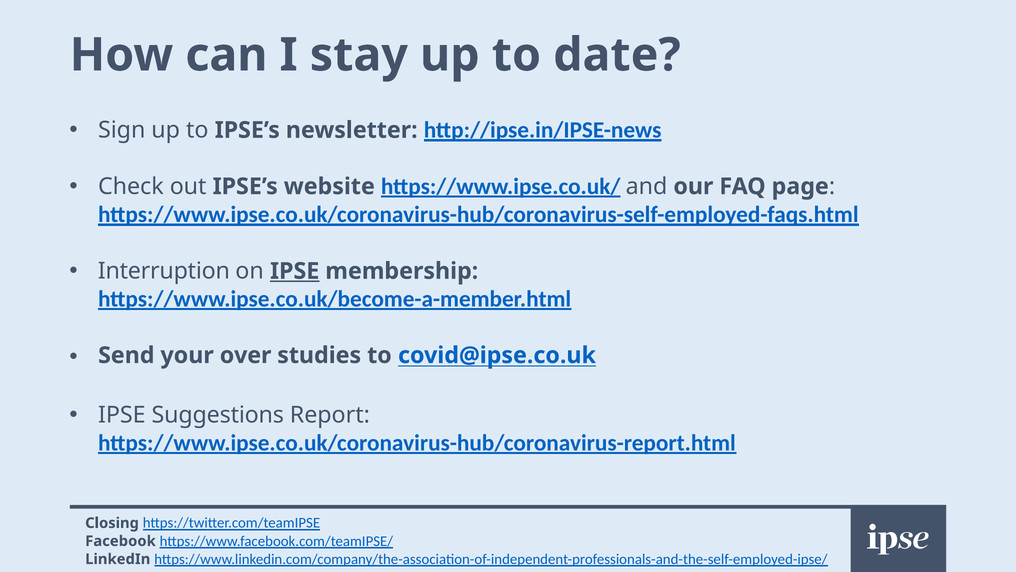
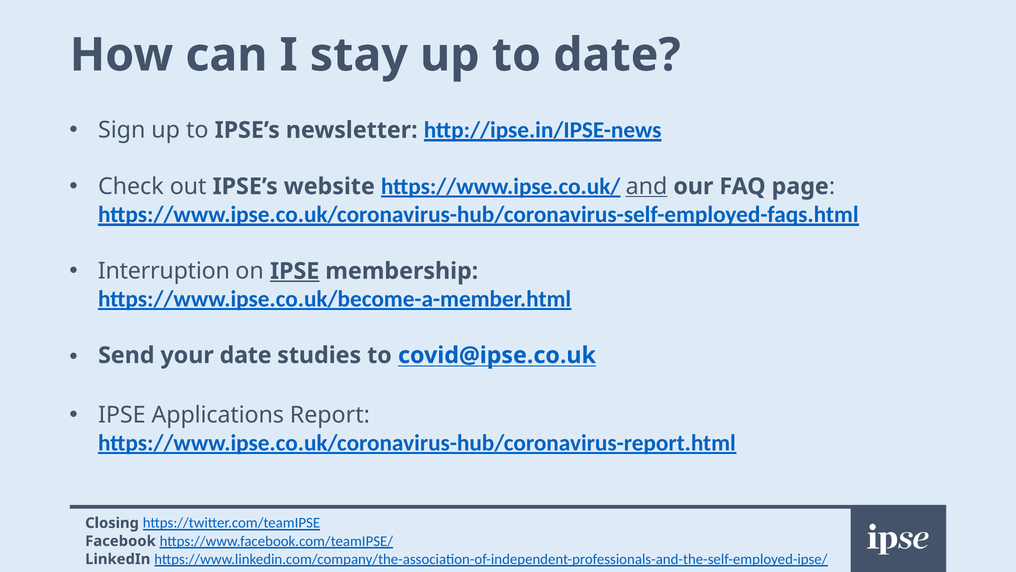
and underline: none -> present (647, 186)
your over: over -> date (246, 355)
Suggestions: Suggestions -> Applications (218, 415)
